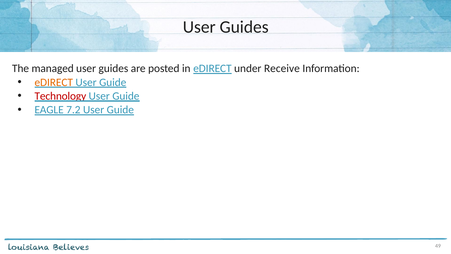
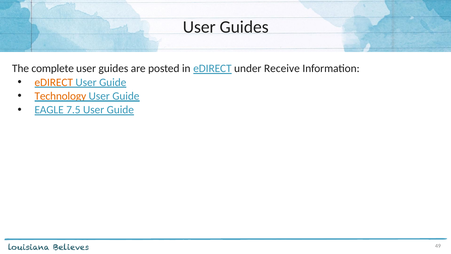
managed: managed -> complete (53, 68)
Technology colour: red -> orange (60, 96)
7.2: 7.2 -> 7.5 (73, 110)
